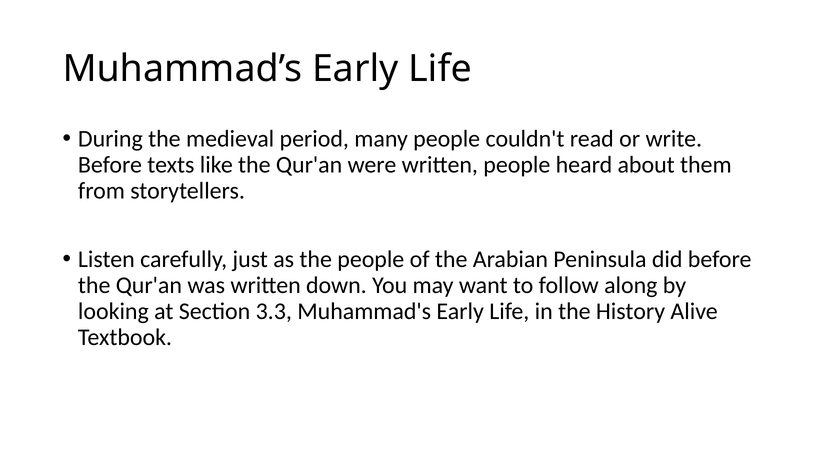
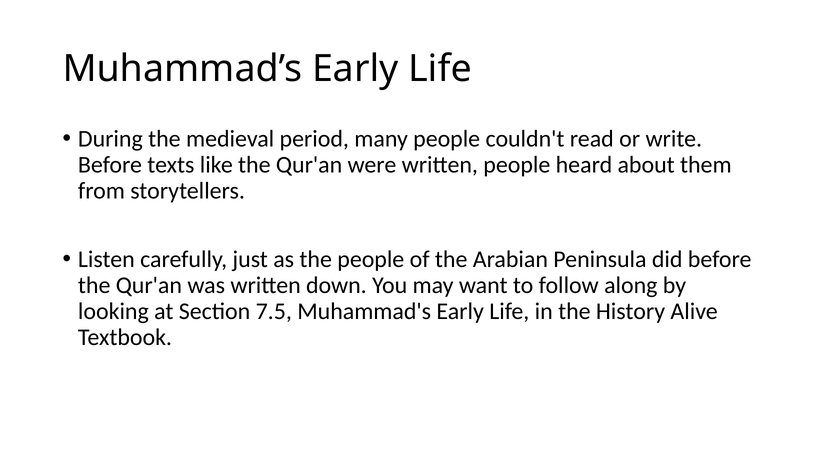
3.3: 3.3 -> 7.5 (274, 311)
